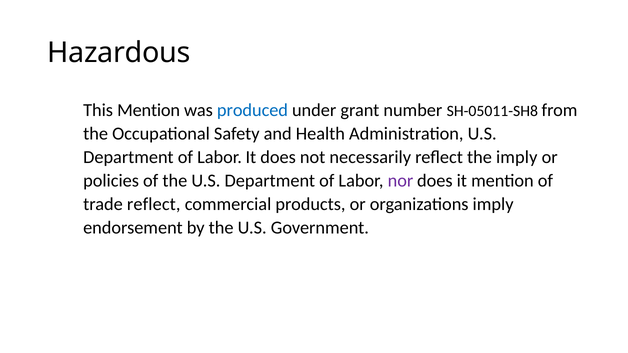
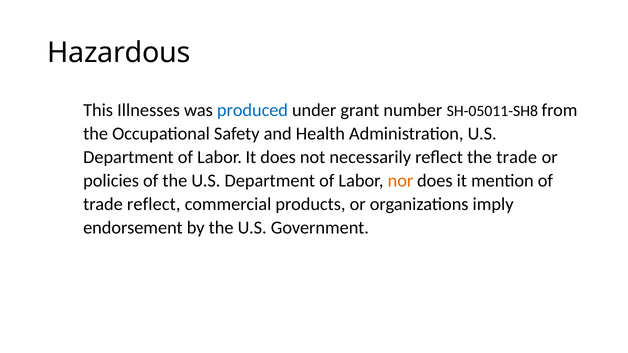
This Mention: Mention -> Illnesses (149, 110)
the imply: imply -> trade (517, 157)
nor colour: purple -> orange (400, 181)
